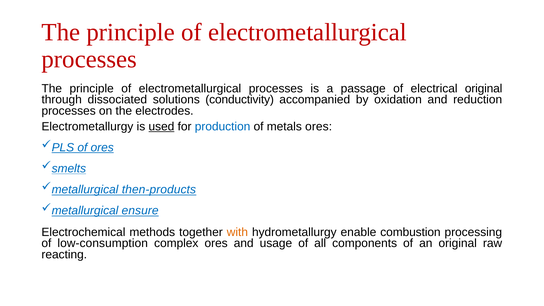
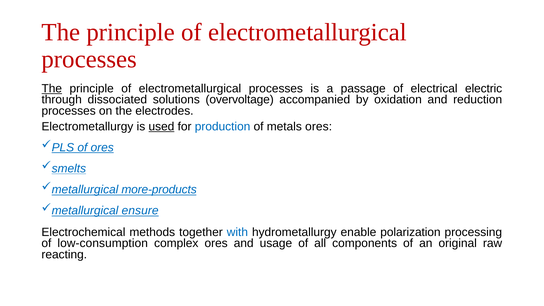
The underline: none -> present (52, 89)
electrical original: original -> electric (484, 89)
conductivity: conductivity -> overvoltage (240, 100)
then-products: then-products -> more-products (159, 190)
with colour: orange -> blue (237, 232)
combustion: combustion -> polarization (410, 232)
